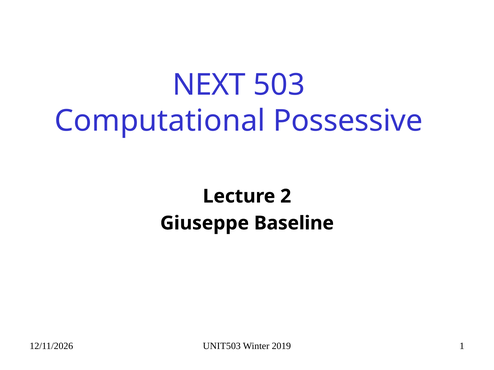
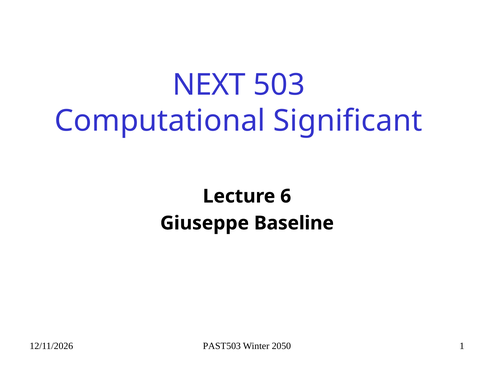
Possessive: Possessive -> Significant (348, 121)
2: 2 -> 6 (286, 196)
UNIT503: UNIT503 -> PAST503 (222, 346)
2019: 2019 -> 2050 (281, 346)
